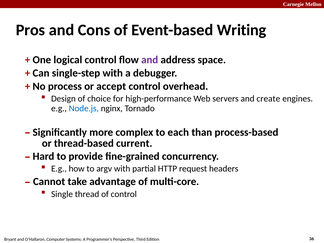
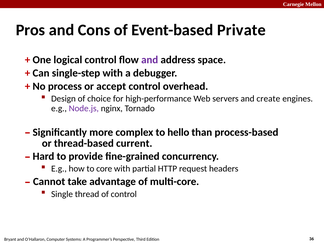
Writing: Writing -> Private (241, 30)
Node.js colour: blue -> purple (84, 108)
each: each -> hello (178, 132)
argv: argv -> core (104, 169)
